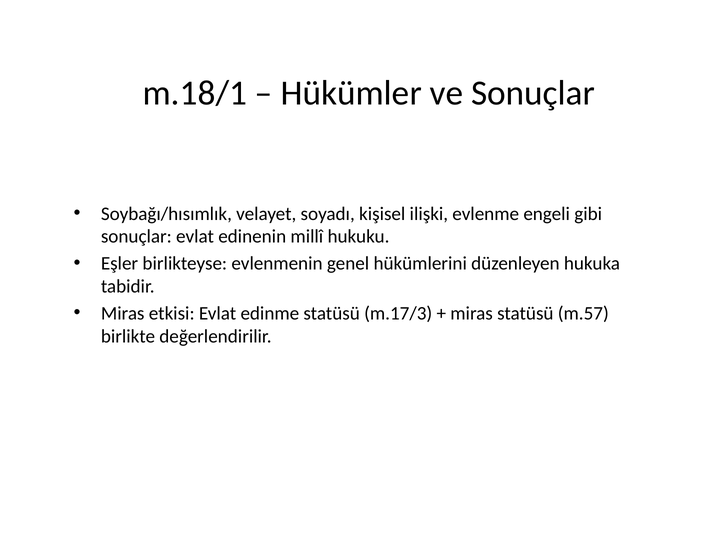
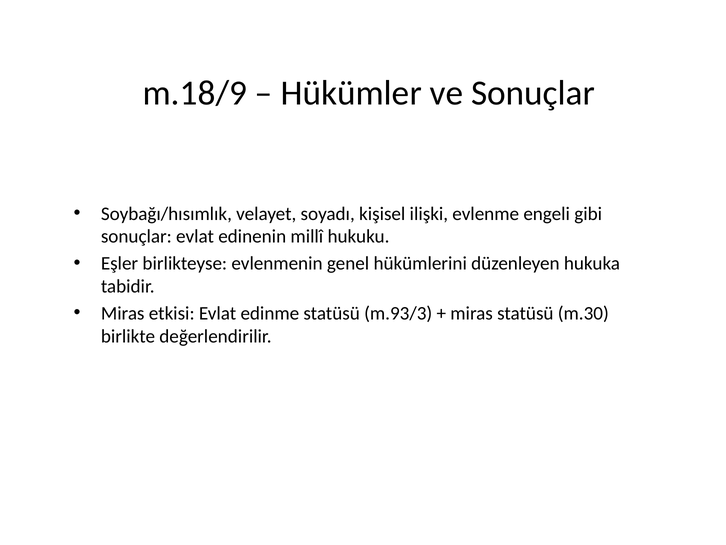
m.18/1: m.18/1 -> m.18/9 (195, 93)
m.17/3: m.17/3 -> m.93/3 (398, 313)
m.57: m.57 -> m.30 (583, 313)
